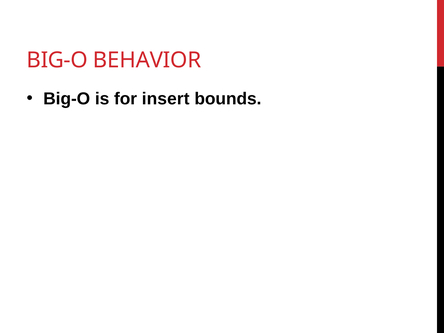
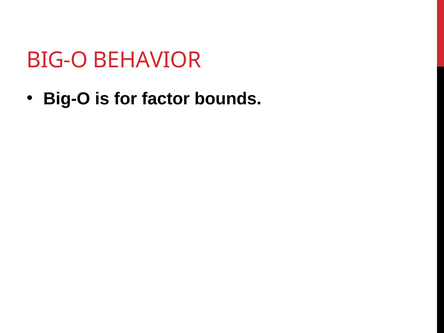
insert: insert -> factor (166, 99)
